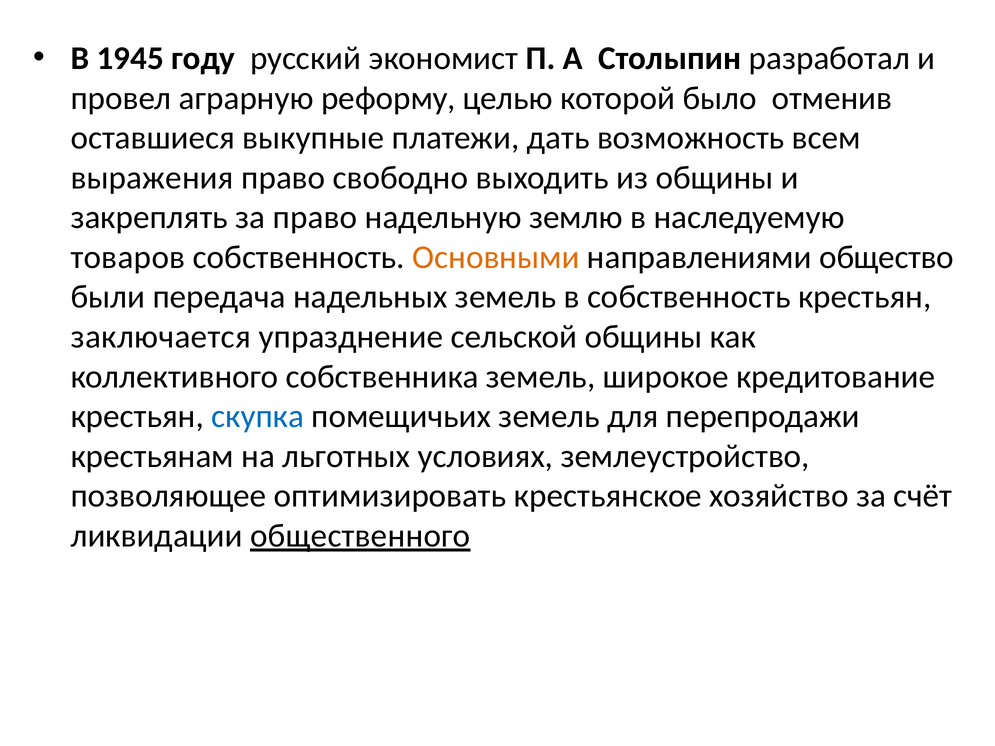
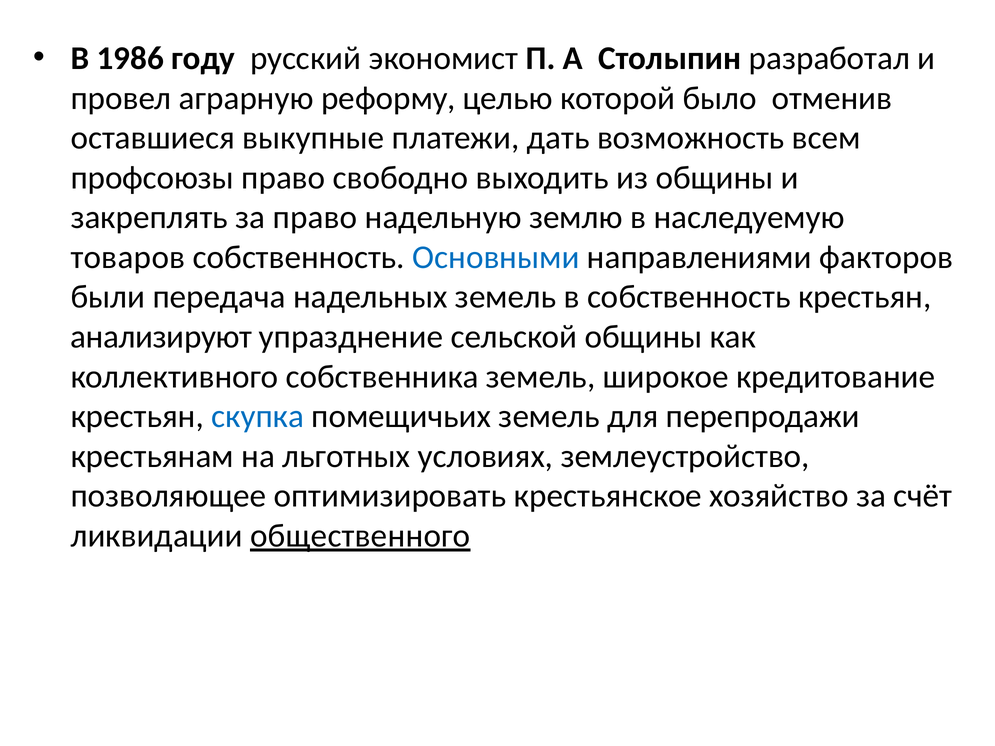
1945: 1945 -> 1986 (130, 58)
выражения: выражения -> профсоюзы (152, 178)
Основными colour: orange -> blue (496, 257)
общество: общество -> факторов (886, 257)
заключается: заключается -> анализируют (161, 337)
